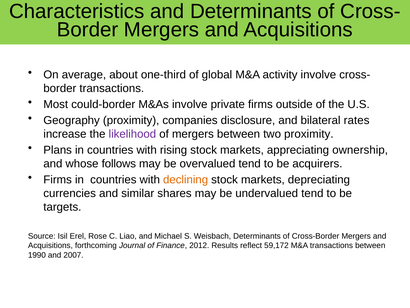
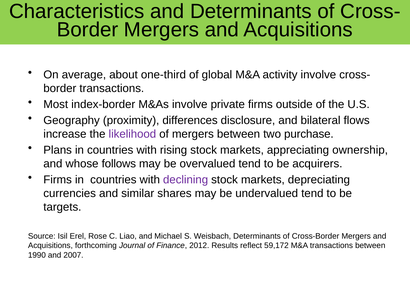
could-border: could-border -> index-border (103, 104)
companies: companies -> differences (190, 120)
rates: rates -> flows (357, 120)
two proximity: proximity -> purchase (309, 134)
declining colour: orange -> purple (186, 179)
